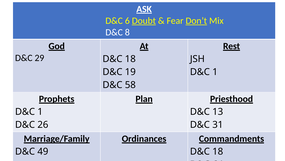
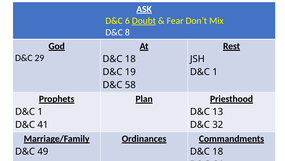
Don’t underline: present -> none (196, 21)
26: 26 -> 41 (43, 124)
31: 31 -> 32 (218, 124)
